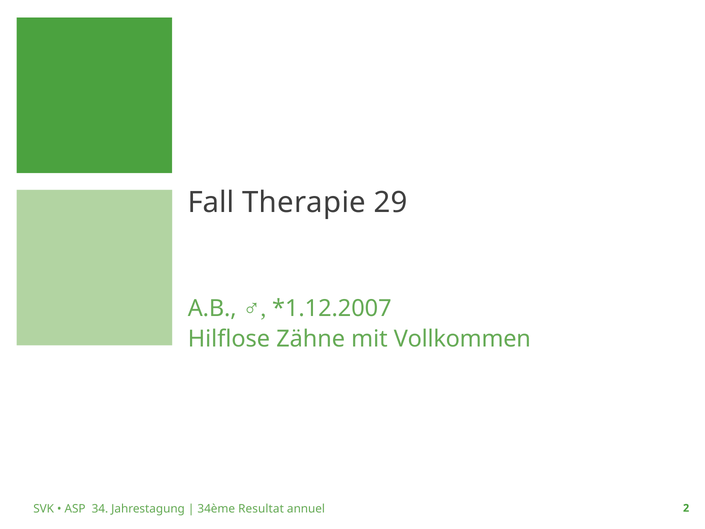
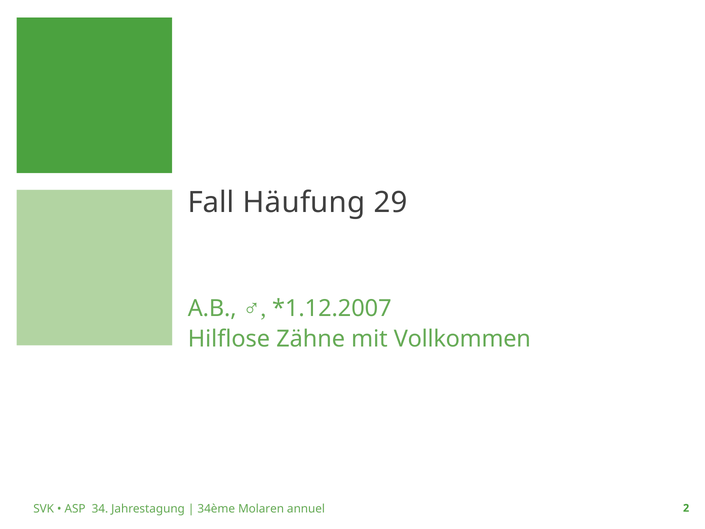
Therapie: Therapie -> Häufung (304, 203)
Resultat: Resultat -> Molaren (261, 509)
